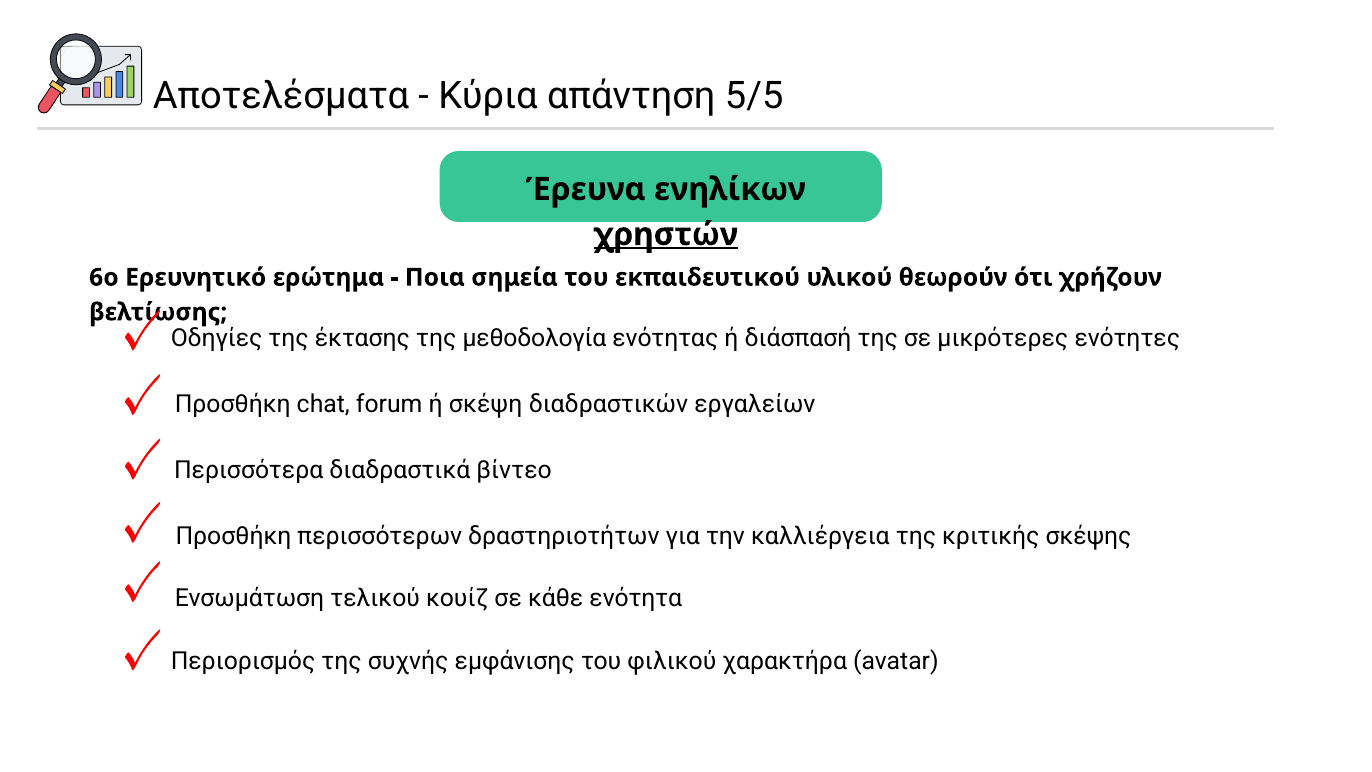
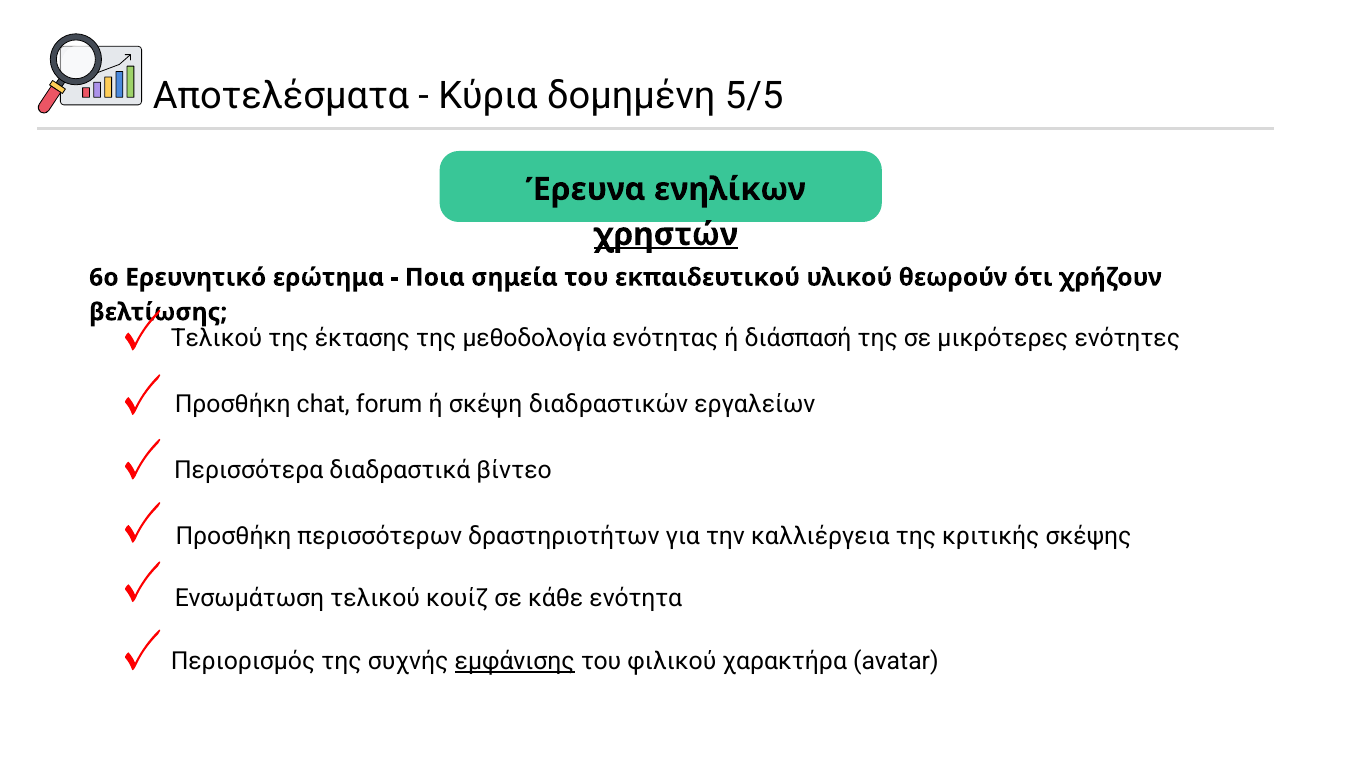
απάντηση: απάντηση -> δομημένη (631, 96)
Οδηγίες: Οδηγίες -> Τελικού (217, 339)
εμφάνισης underline: none -> present (515, 661)
